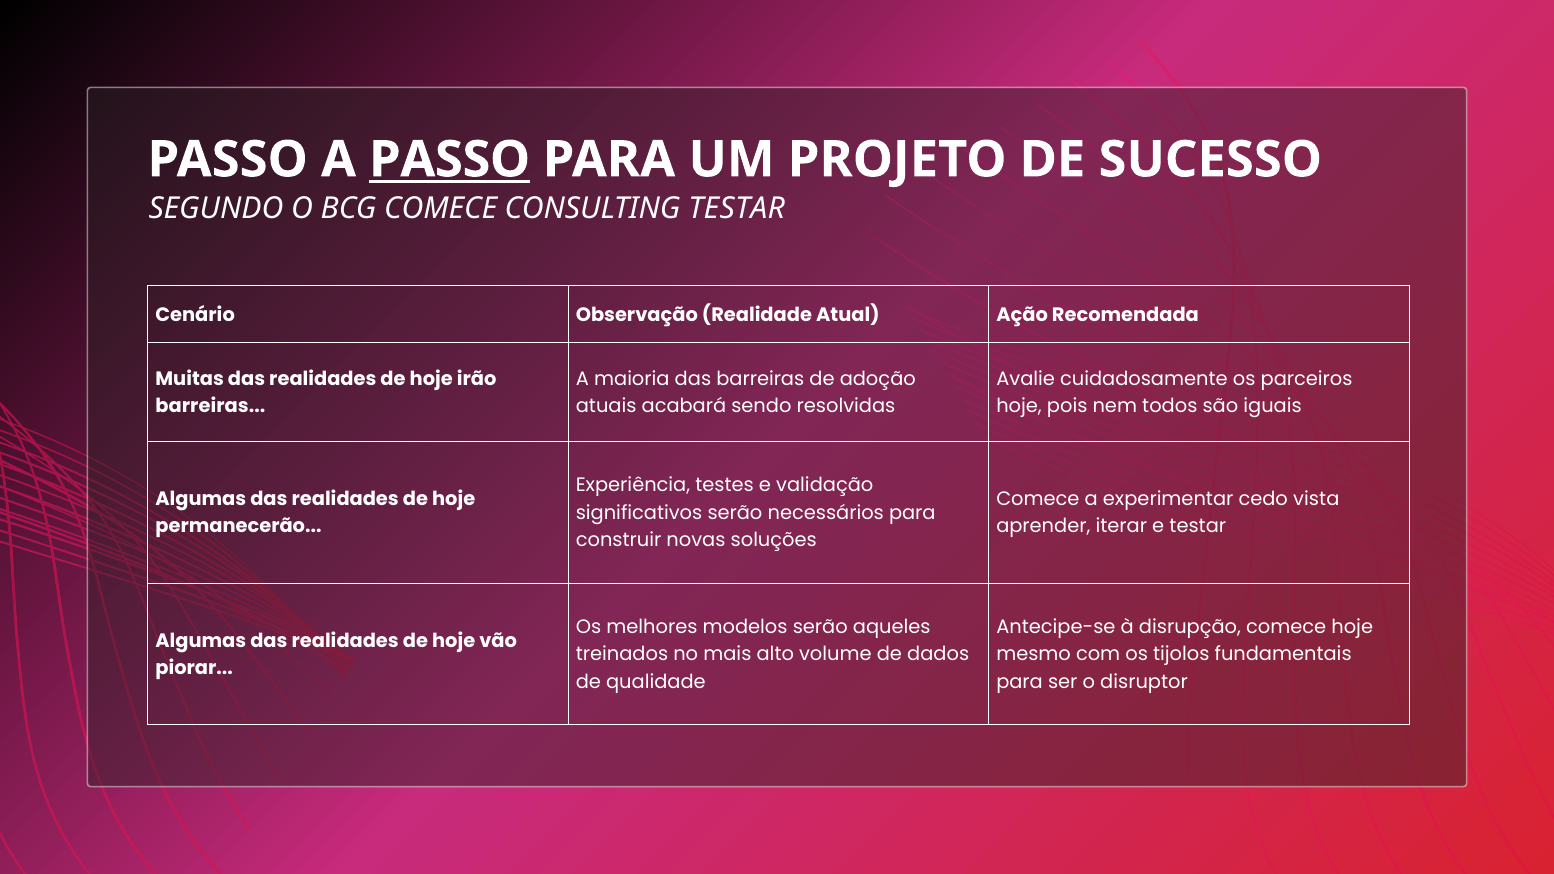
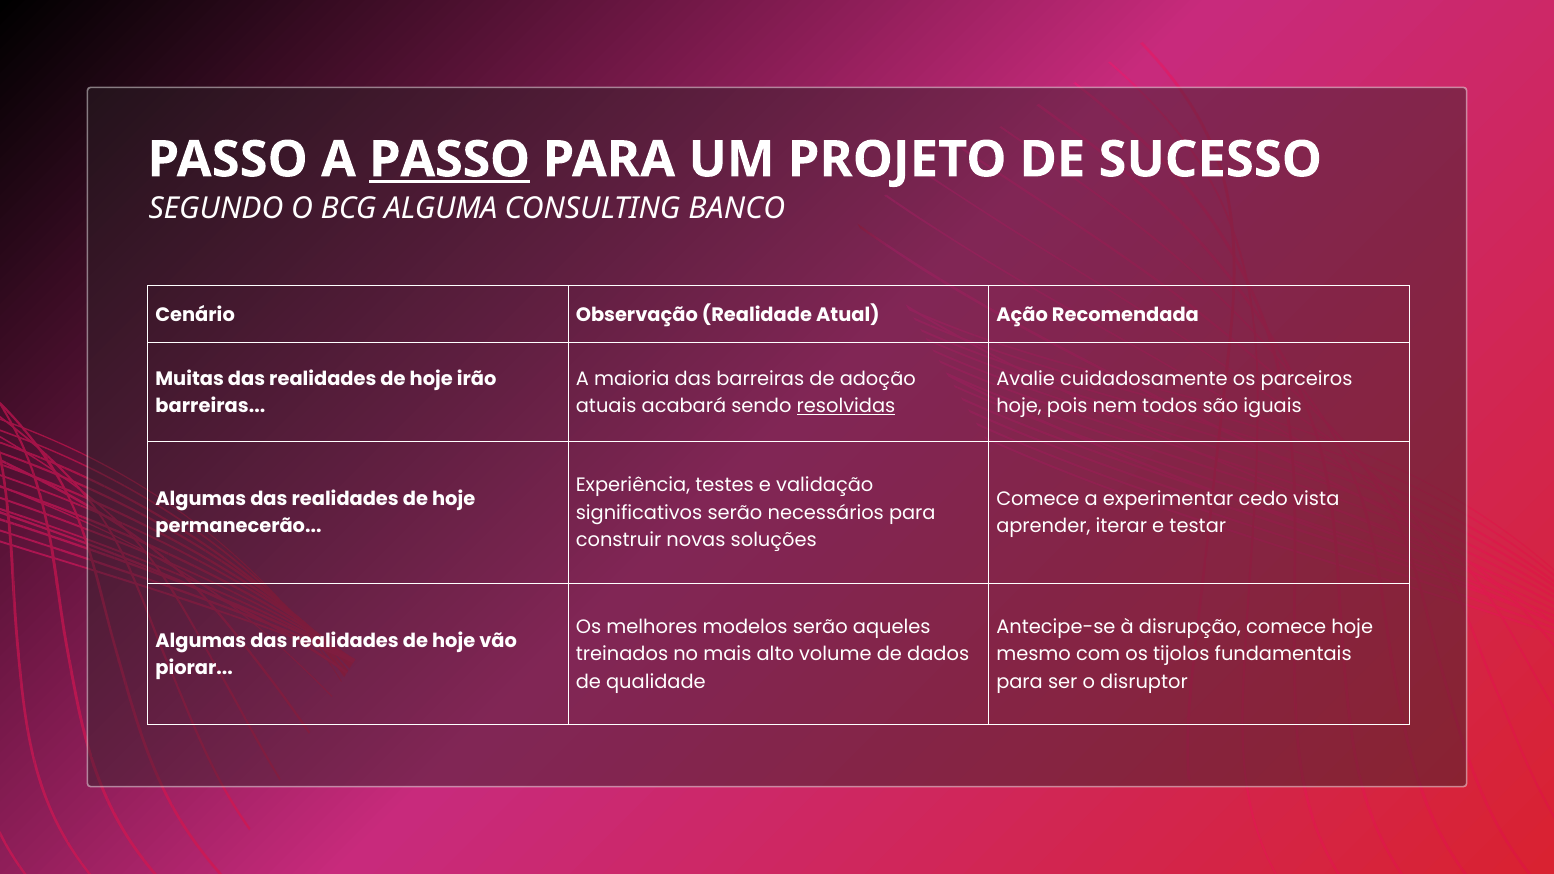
BCG COMECE: COMECE -> ALGUMA (441, 209)
CONSULTING TESTAR: TESTAR -> BANCO (737, 209)
resolvidas underline: none -> present (846, 406)
